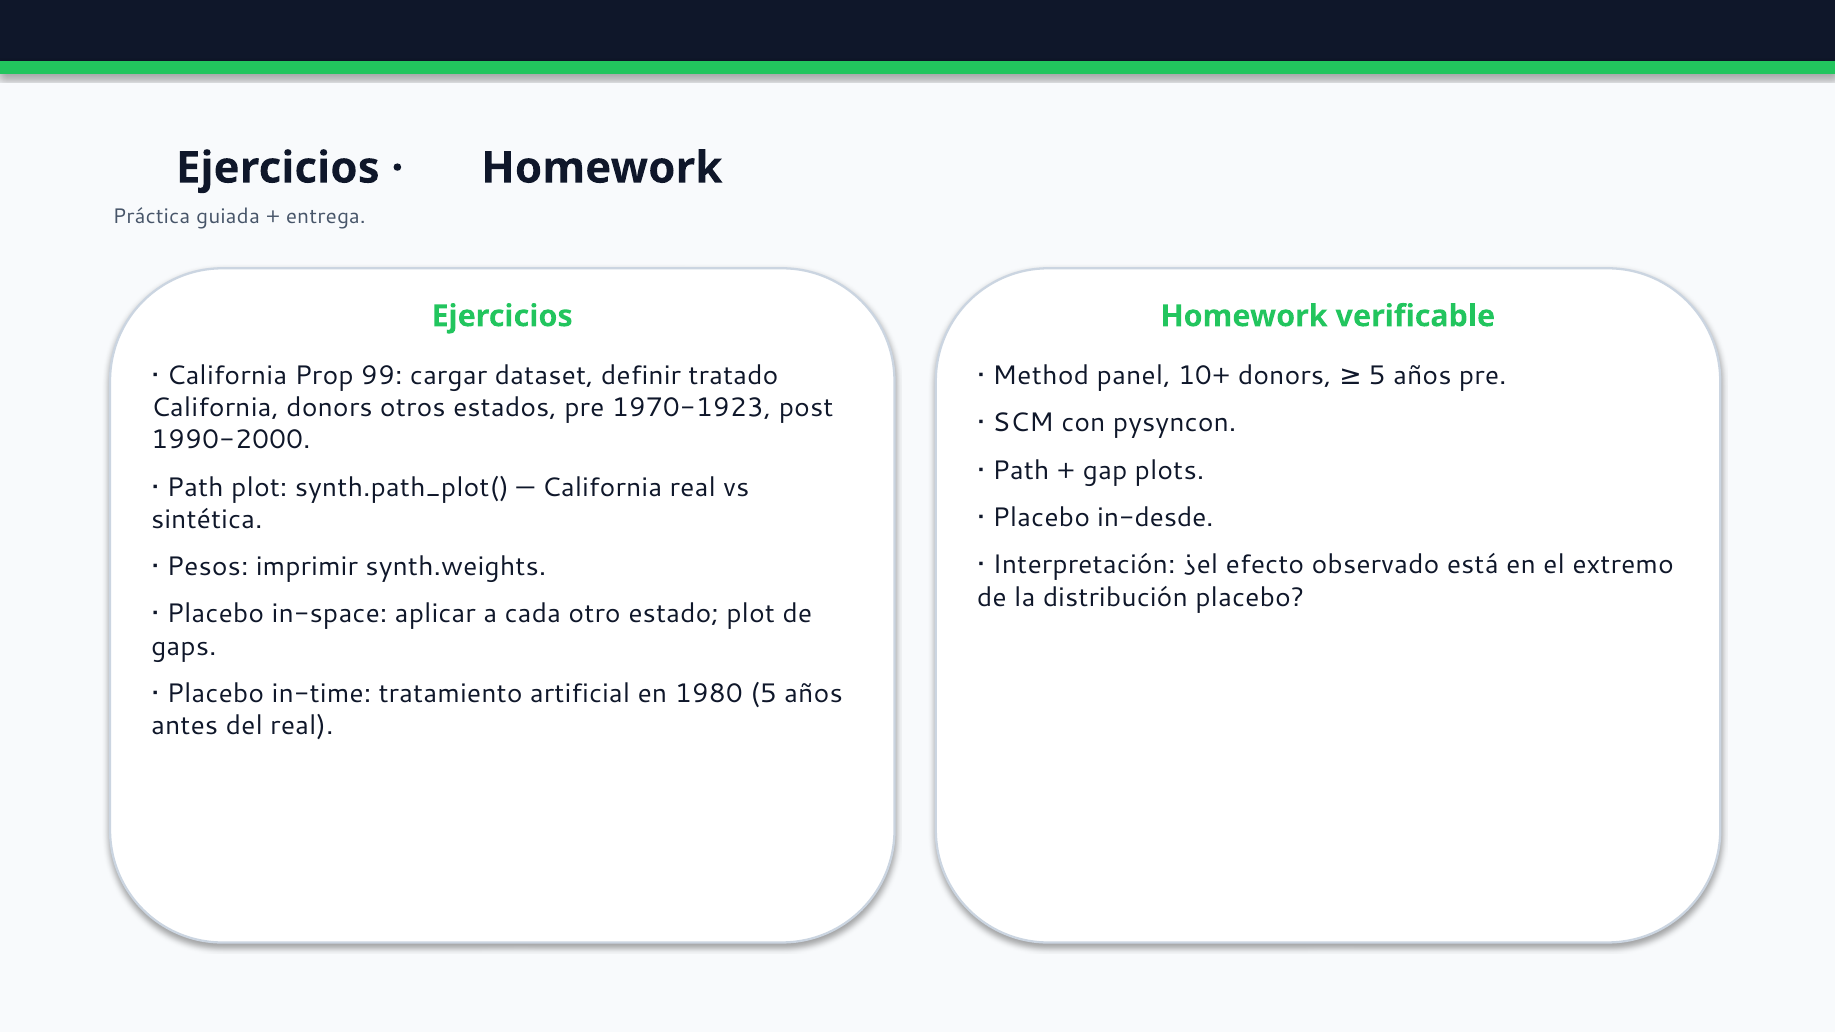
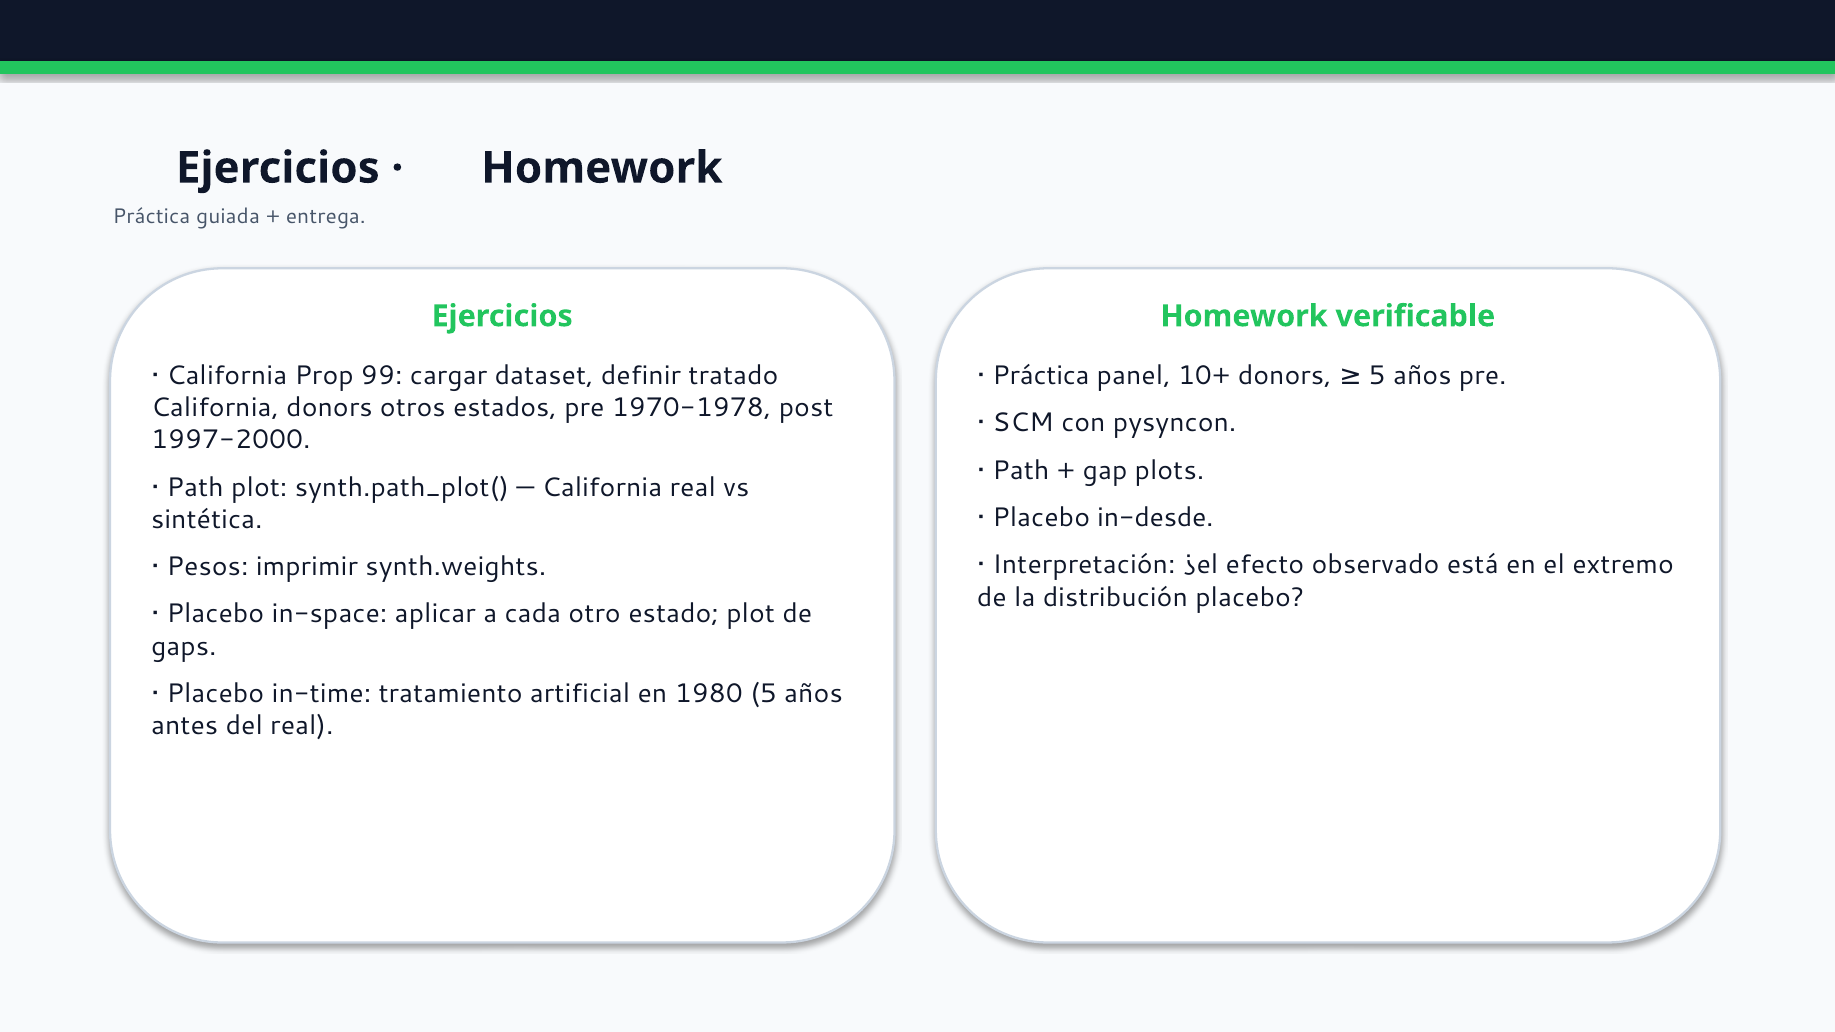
Method: Method -> Práctica (1041, 376)
1970-1923: 1970-1923 -> 1970-1978 (692, 408)
1990-2000: 1990-2000 -> 1997-2000 (231, 440)
